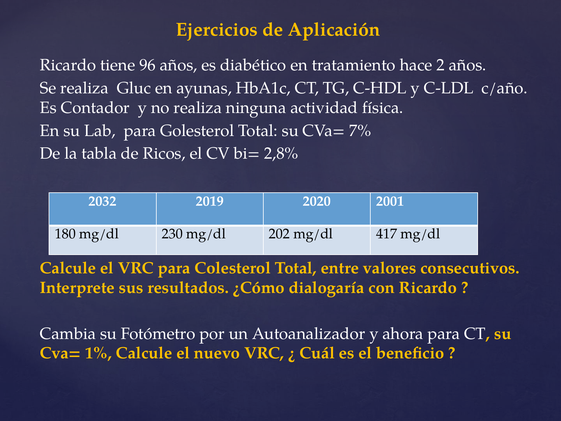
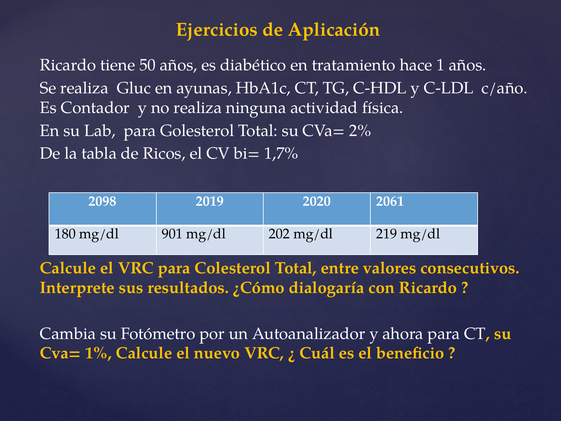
96: 96 -> 50 (148, 65)
2: 2 -> 1 (441, 65)
7%: 7% -> 2% (360, 131)
2,8%: 2,8% -> 1,7% (281, 153)
2032: 2032 -> 2098 (103, 201)
2001: 2001 -> 2061 (390, 201)
230: 230 -> 901 (172, 234)
417: 417 -> 219 (387, 234)
